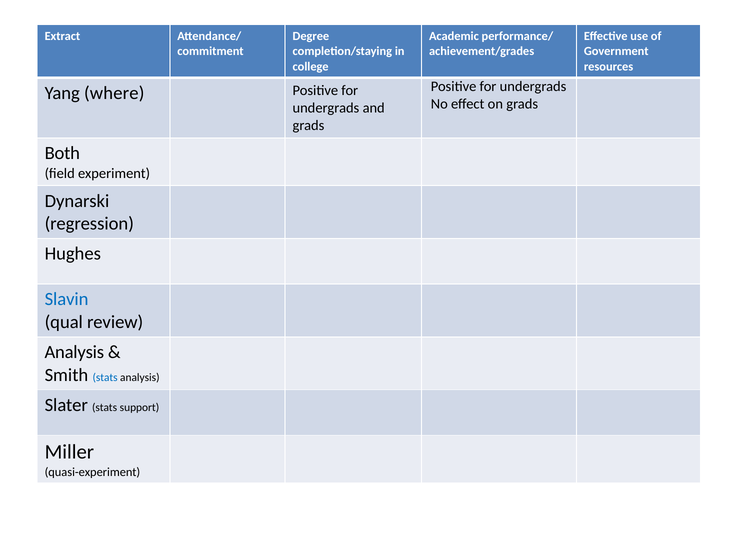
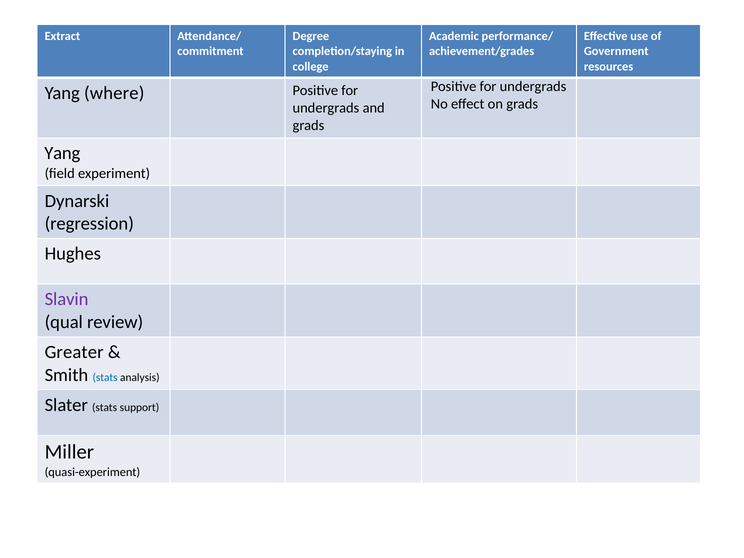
Both: Both -> Yang (62, 153)
Slavin colour: blue -> purple (67, 299)
Analysis: Analysis -> Greater (74, 352)
